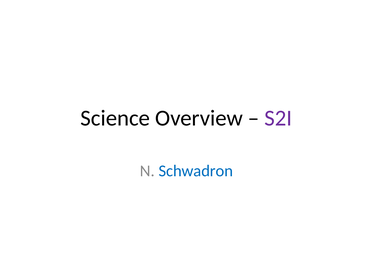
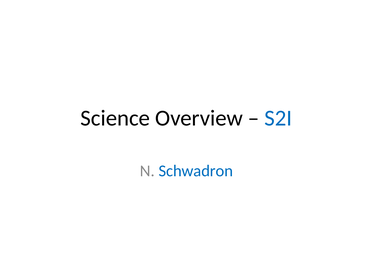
S2I colour: purple -> blue (278, 118)
